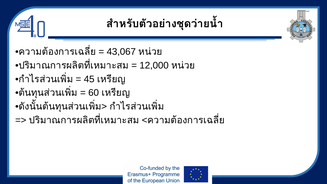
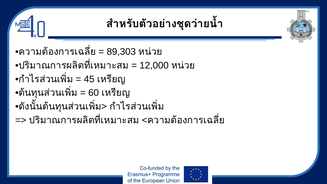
43,067: 43,067 -> 89,303 (121, 52)
